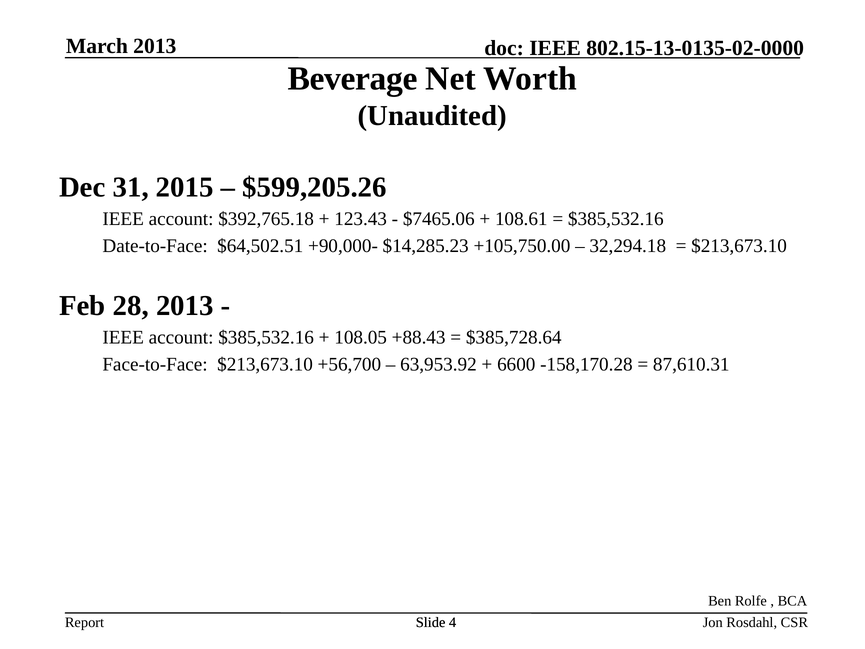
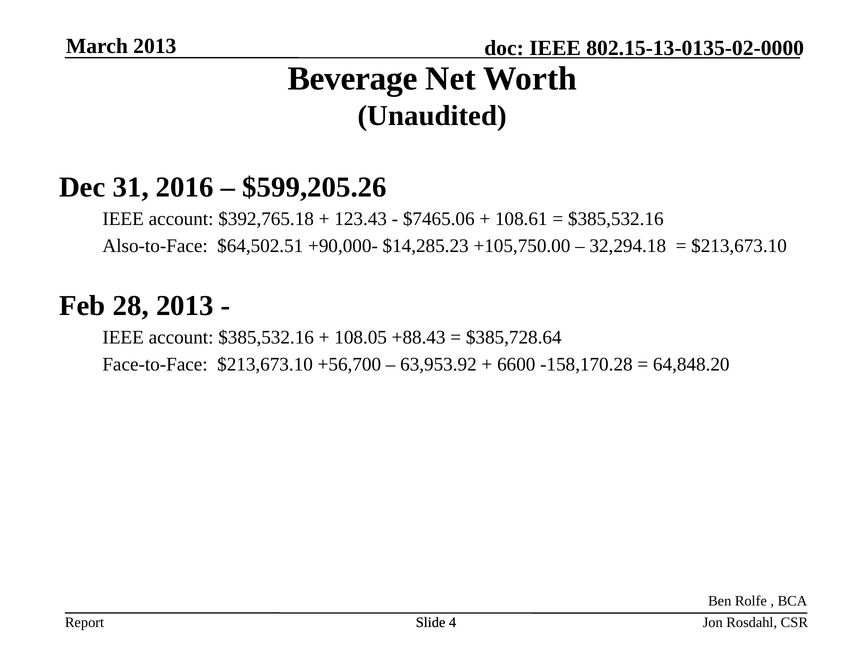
2015: 2015 -> 2016 (185, 187)
Date-to-Face: Date-to-Face -> Also-to-Face (155, 246)
87,610.31: 87,610.31 -> 64,848.20 (691, 364)
